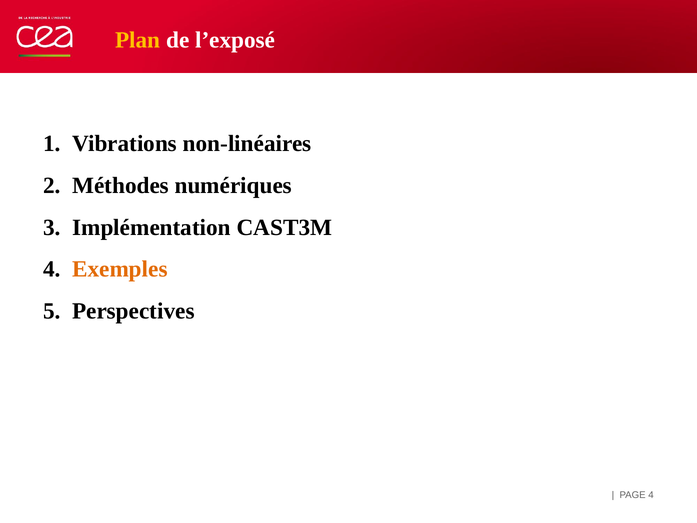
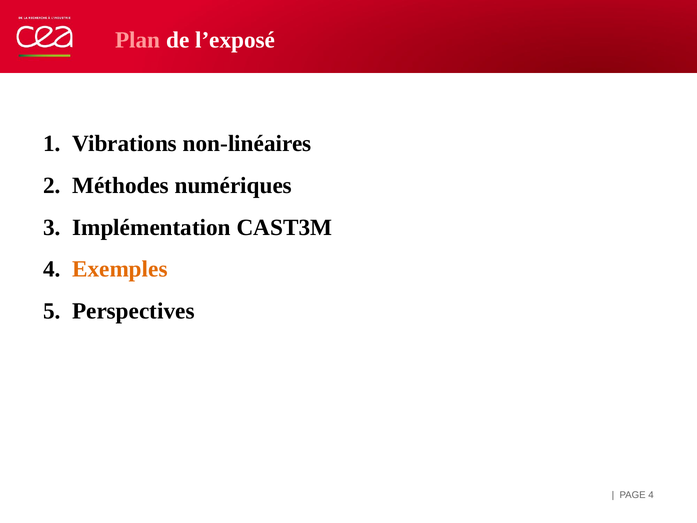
Plan colour: yellow -> pink (138, 40)
